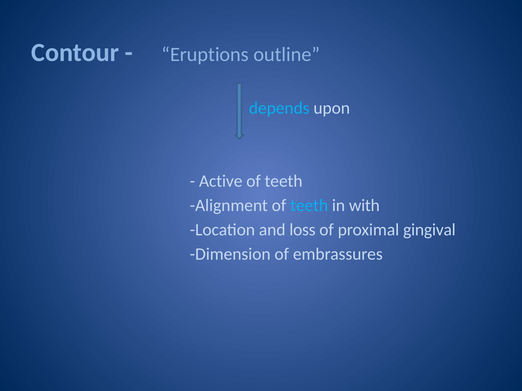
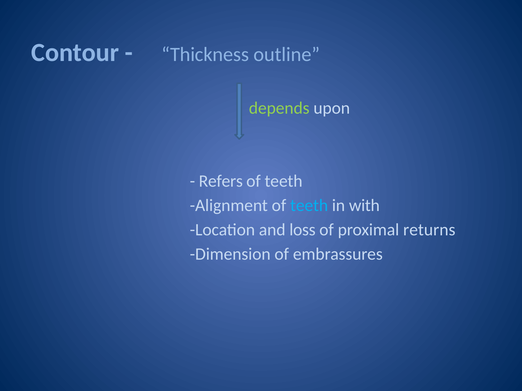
Eruptions: Eruptions -> Thickness (205, 54)
depends colour: light blue -> light green (279, 108)
Active: Active -> Refers (221, 181)
gingival: gingival -> returns (429, 230)
